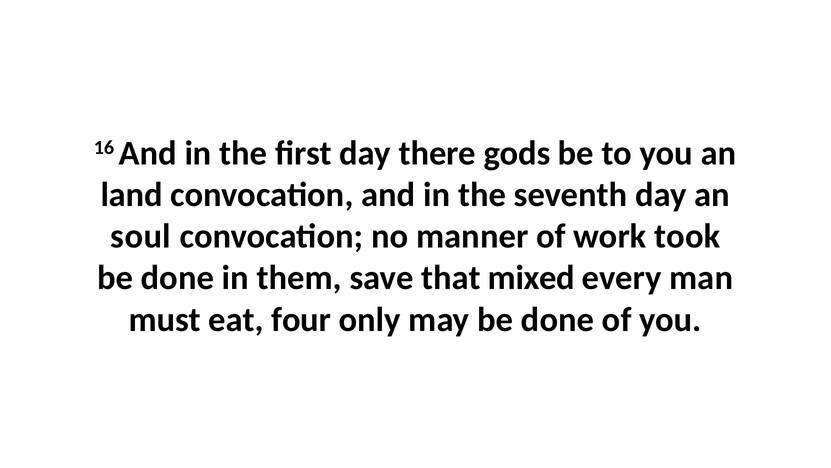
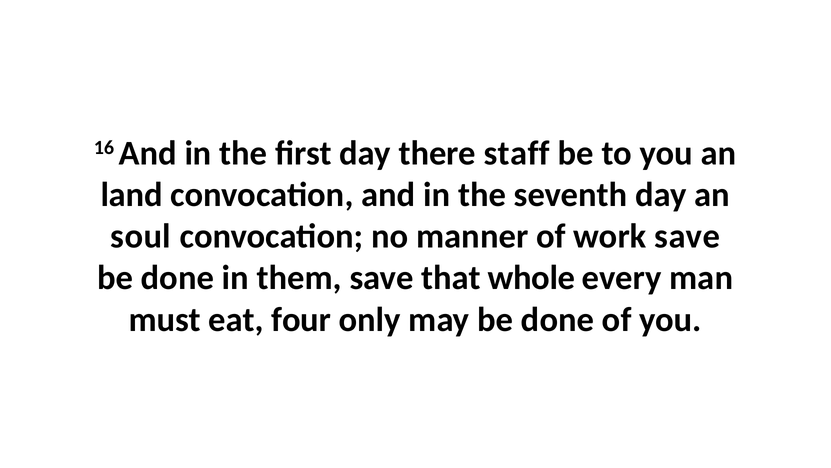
gods: gods -> staff (517, 153)
work took: took -> save (687, 236)
mixed: mixed -> whole (531, 278)
